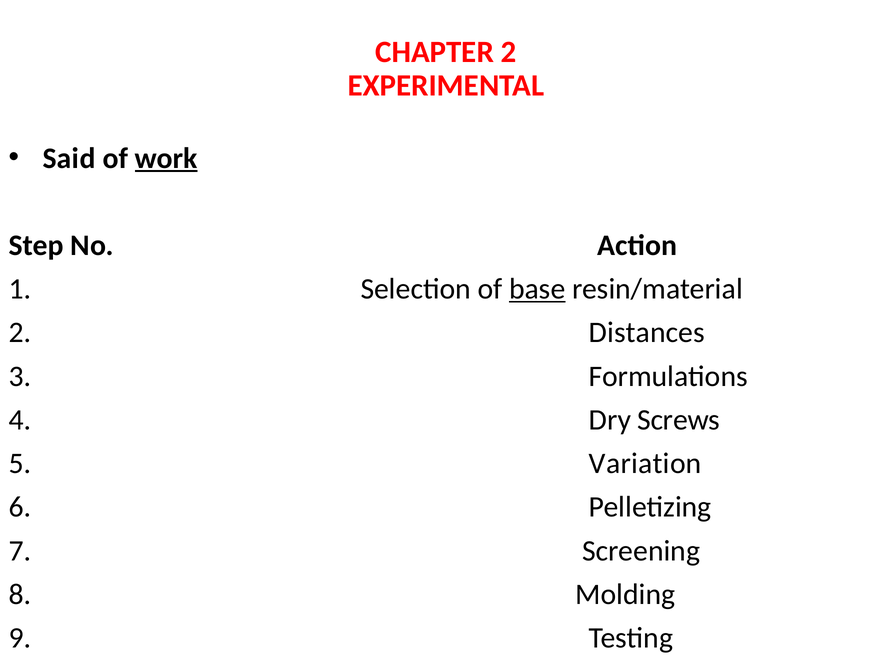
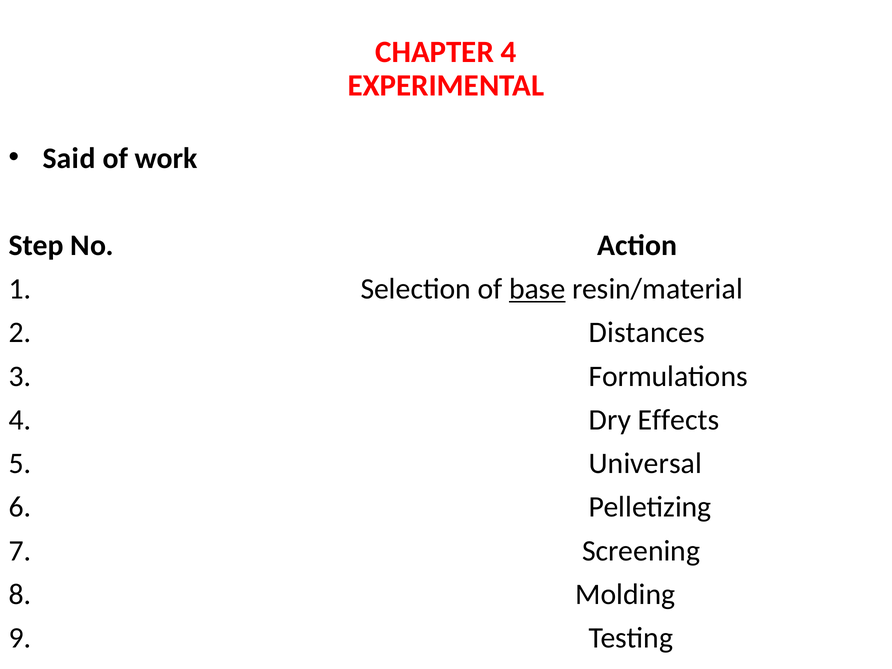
CHAPTER 2: 2 -> 4 (509, 52)
work underline: present -> none (166, 158)
Screws: Screws -> Effects (679, 420)
Variation: Variation -> Universal (645, 464)
